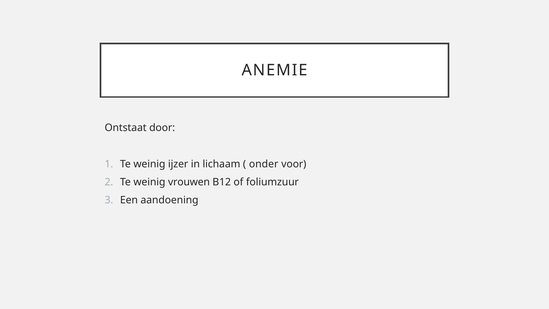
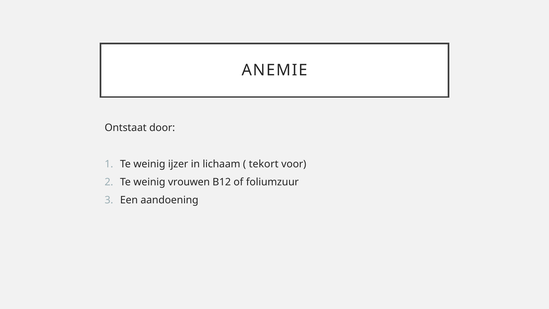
onder: onder -> tekort (264, 164)
